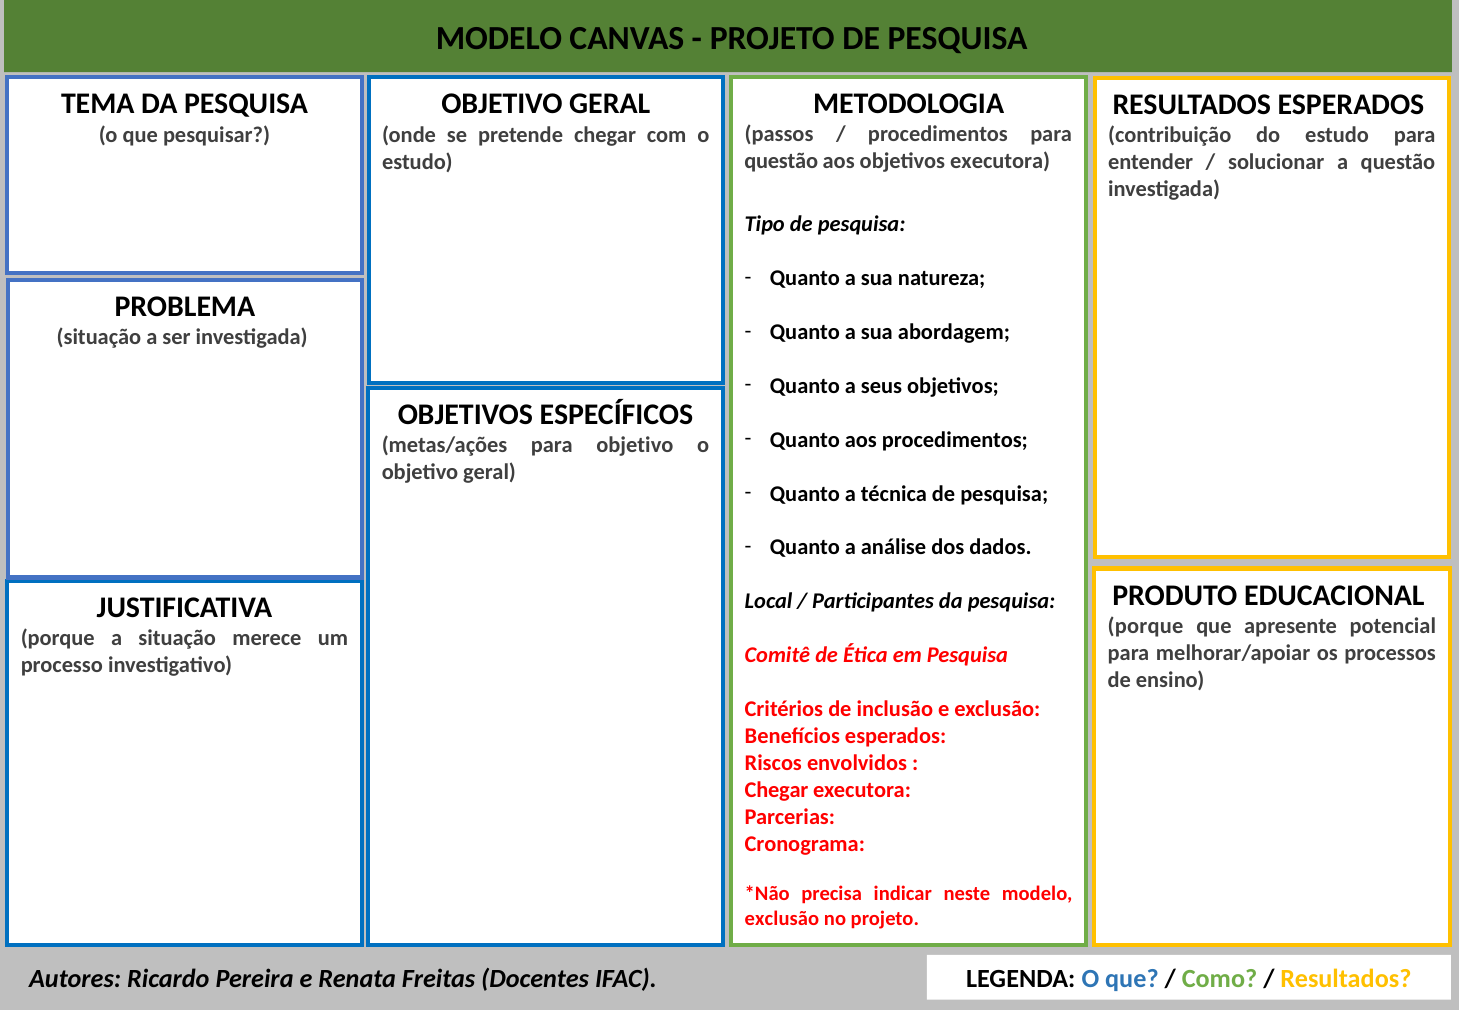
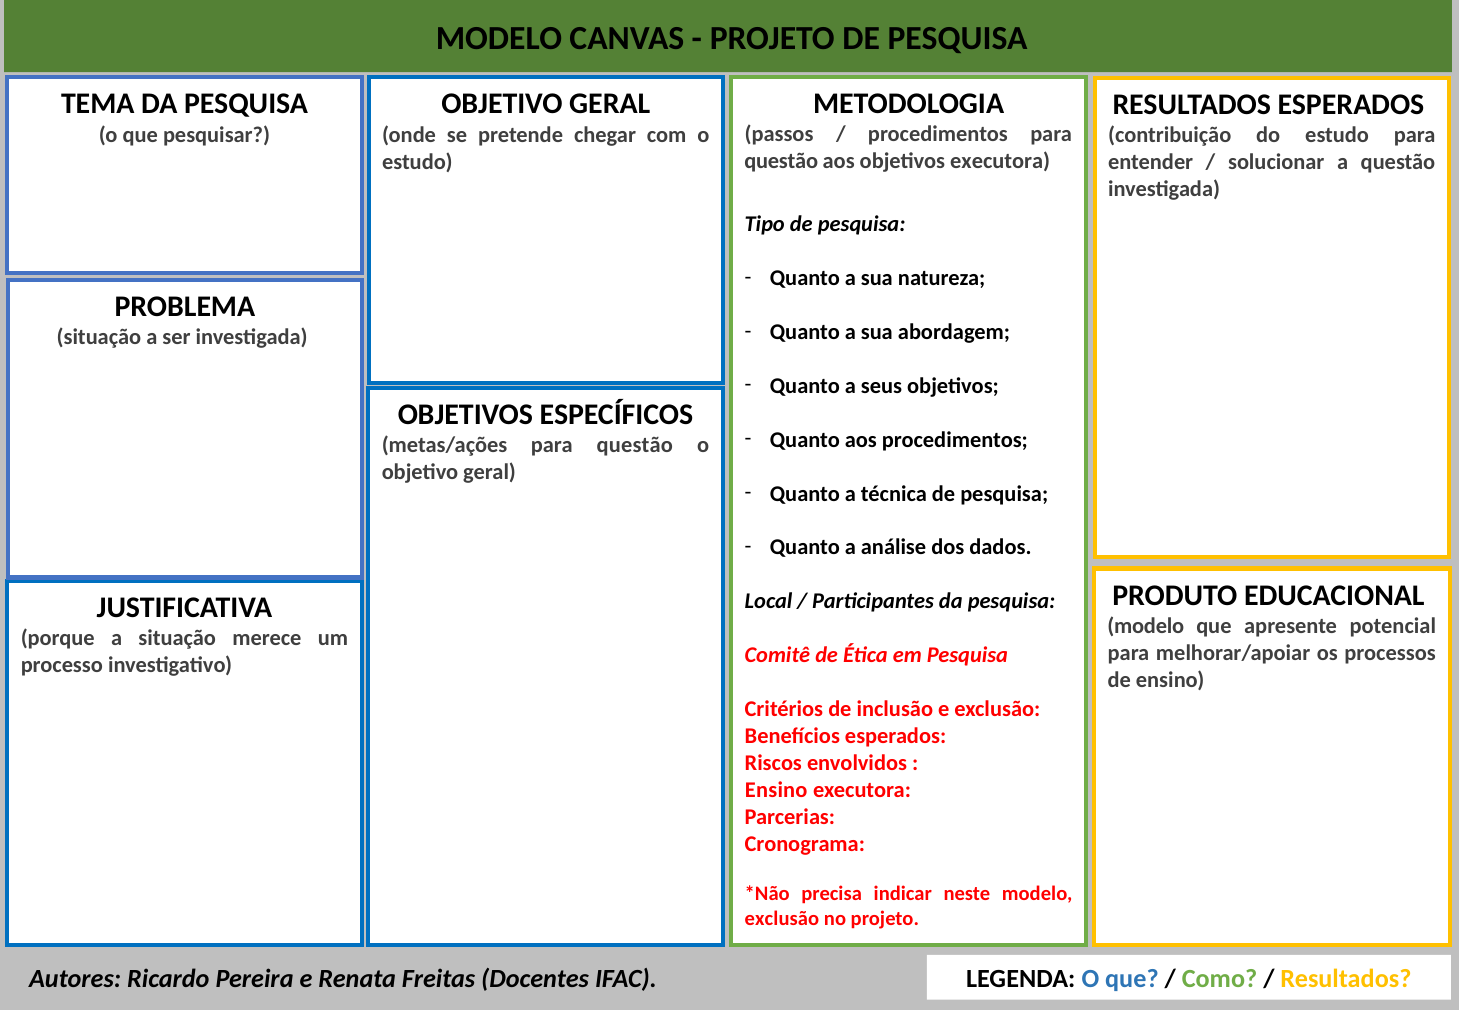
metas/ações para objetivo: objetivo -> questão (635, 446)
porque: porque -> modelo (1146, 626)
Chegar: Chegar -> Ensino (776, 790)
